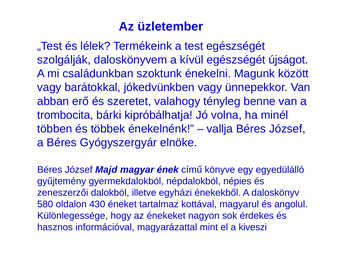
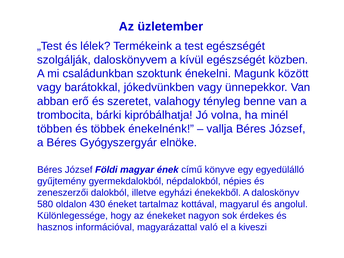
újságot: újságot -> közben (288, 60)
Majd: Majd -> Földi (106, 170)
mint: mint -> való (209, 227)
